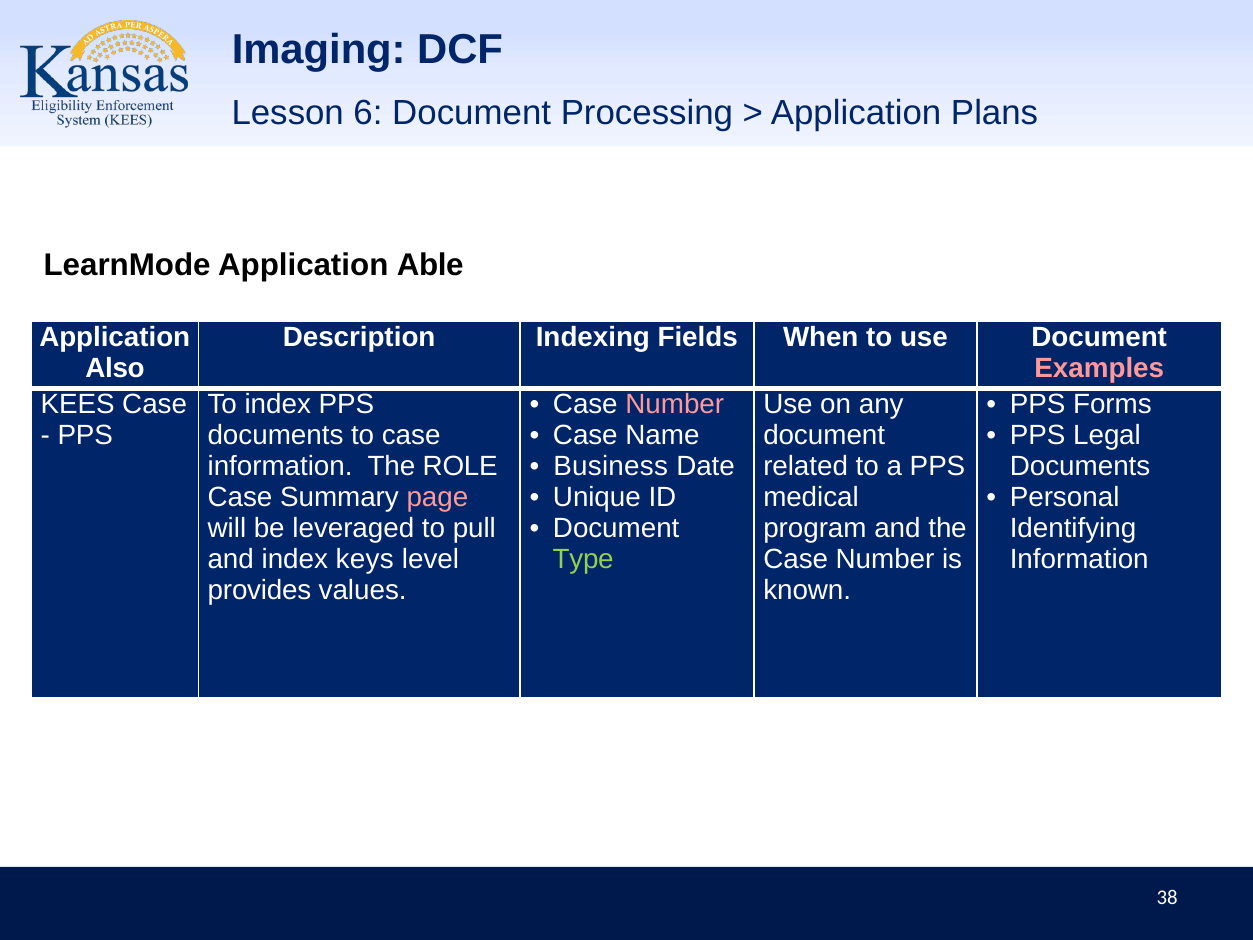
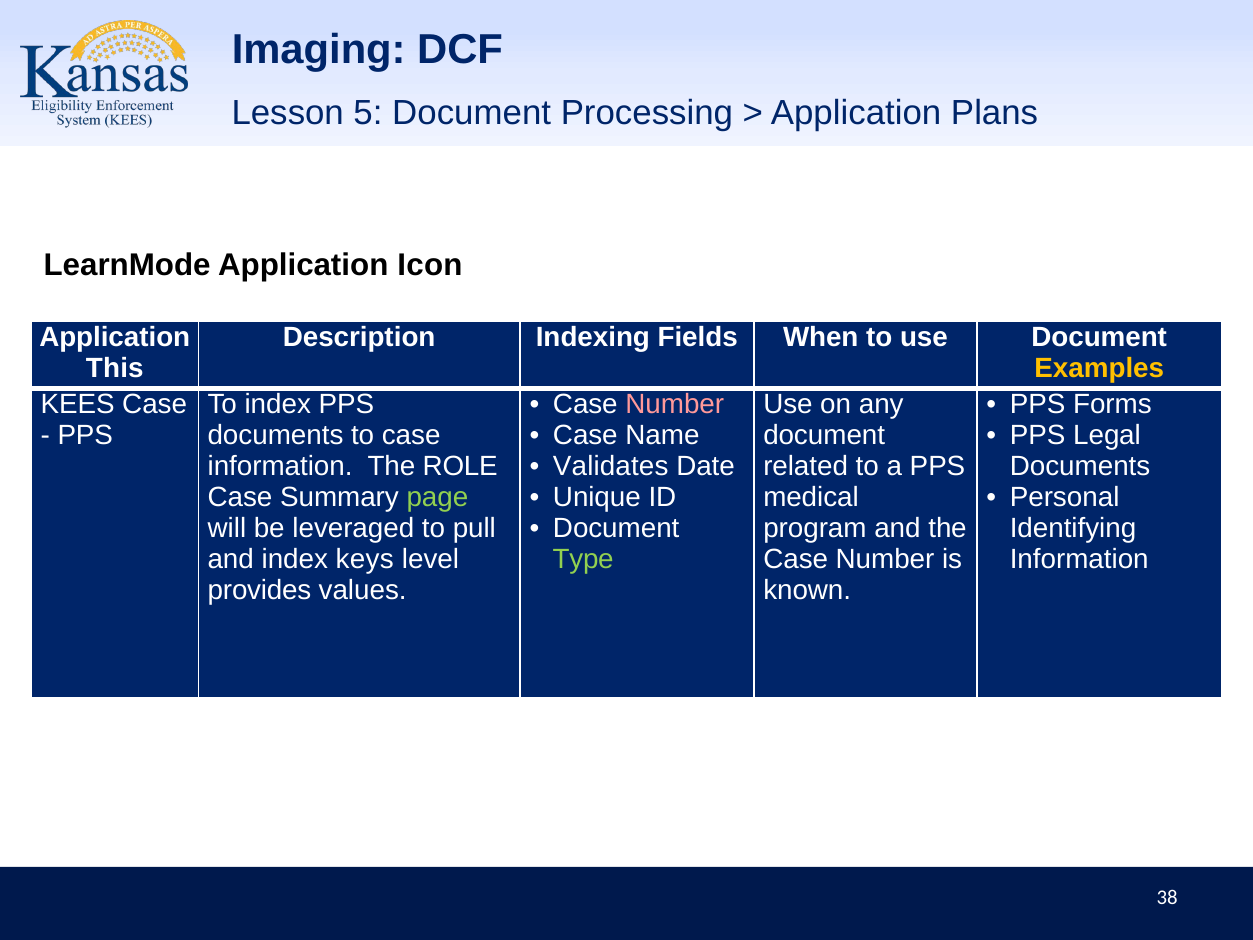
6: 6 -> 5 (368, 113)
Able: Able -> Icon (430, 265)
Also: Also -> This (115, 368)
Examples colour: pink -> yellow (1099, 368)
Business: Business -> Validates (611, 466)
page colour: pink -> light green (437, 497)
